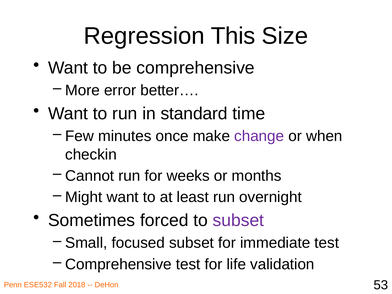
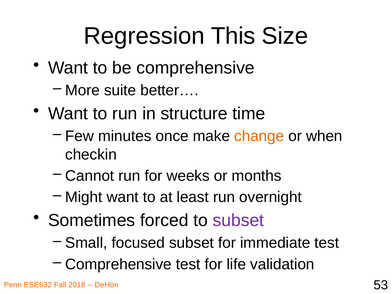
error: error -> suite (120, 90)
standard: standard -> structure (194, 114)
change colour: purple -> orange (259, 136)
